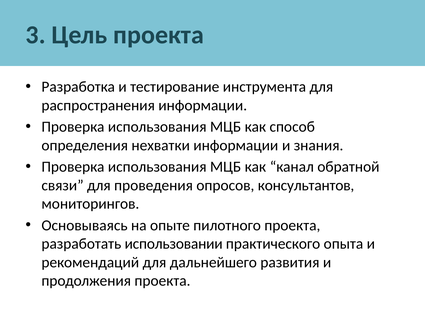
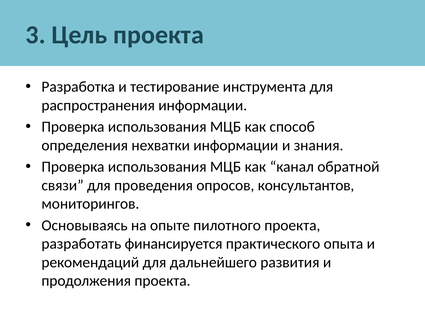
использовании: использовании -> финансируется (174, 244)
